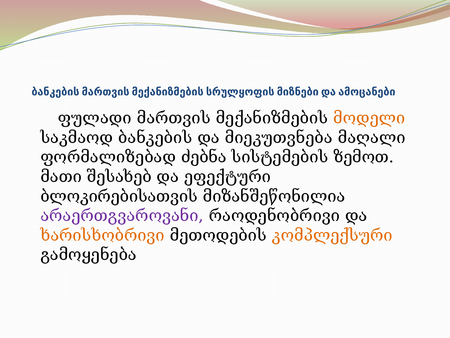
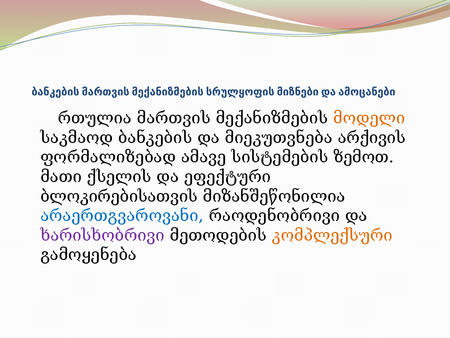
ფულადი: ფულადი -> რთულია (95, 118)
მაღალი: მაღალი -> არქივის (372, 138)
ძებნა: ძებნა -> ამავე (204, 157)
შესახებ: შესახებ -> ქსელის (119, 177)
არაერთგვაროვანი colour: purple -> blue (122, 216)
ხარისხობრივი colour: orange -> purple (103, 235)
